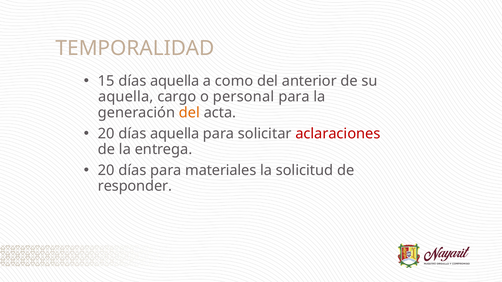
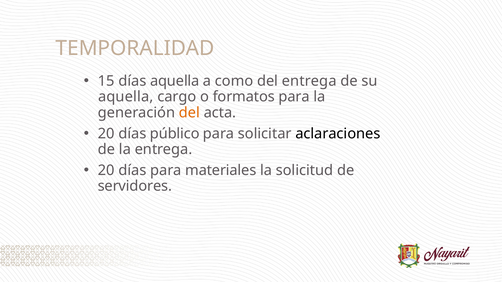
del anterior: anterior -> entrega (309, 81)
personal: personal -> formatos (244, 97)
20 días aquella: aquella -> público (175, 134)
aclaraciones colour: red -> black (338, 134)
responder: responder -> servidores (135, 186)
